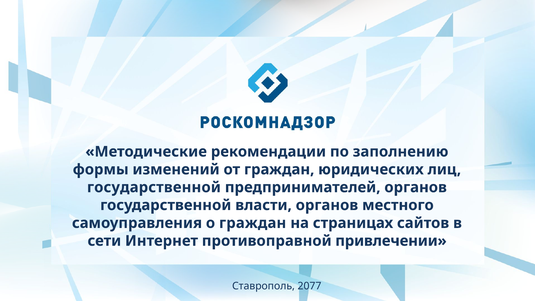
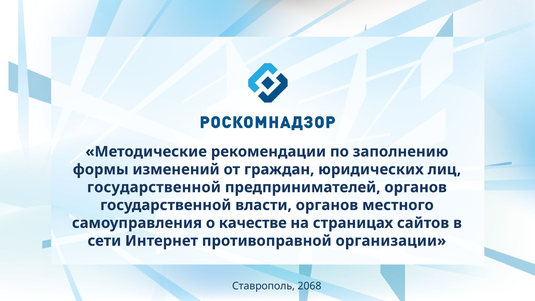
о граждан: граждан -> качестве (253, 223)
привлечении: привлечении -> организации (391, 241)
2077: 2077 -> 2068 (309, 286)
